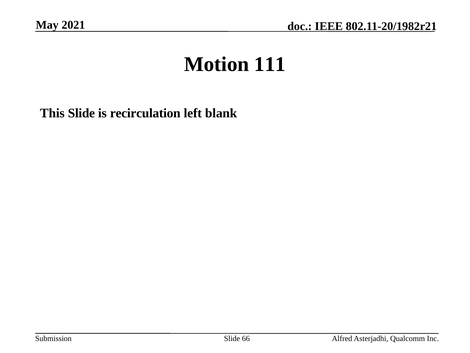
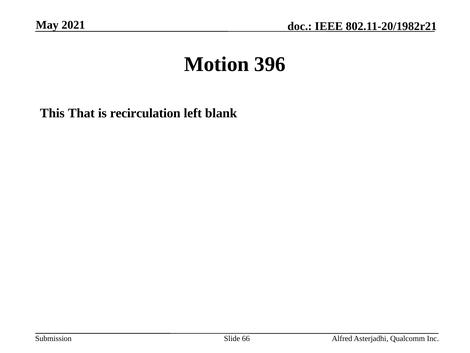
111: 111 -> 396 (270, 64)
This Slide: Slide -> That (81, 113)
